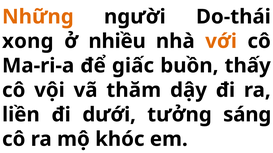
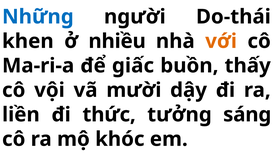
Những colour: orange -> blue (38, 17)
xong: xong -> khen (28, 41)
thăm: thăm -> mười (134, 90)
dưới: dưới -> thức (109, 115)
